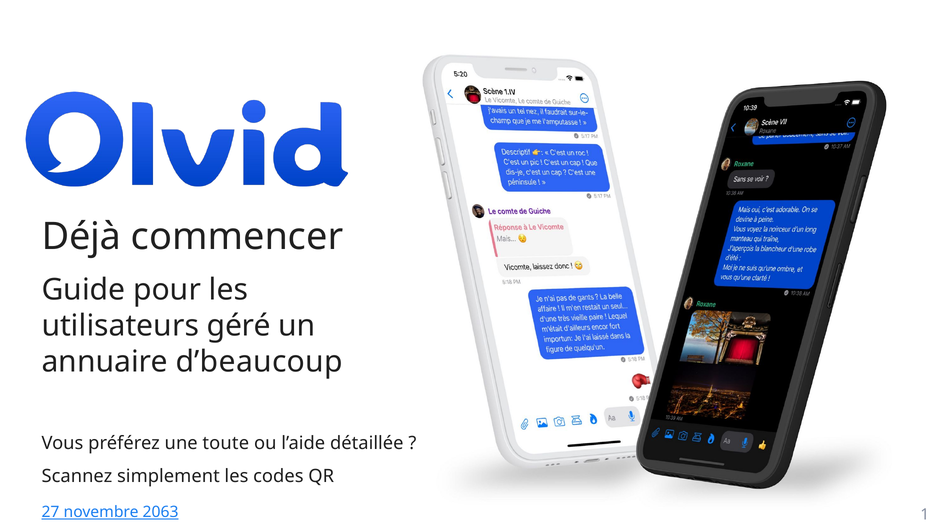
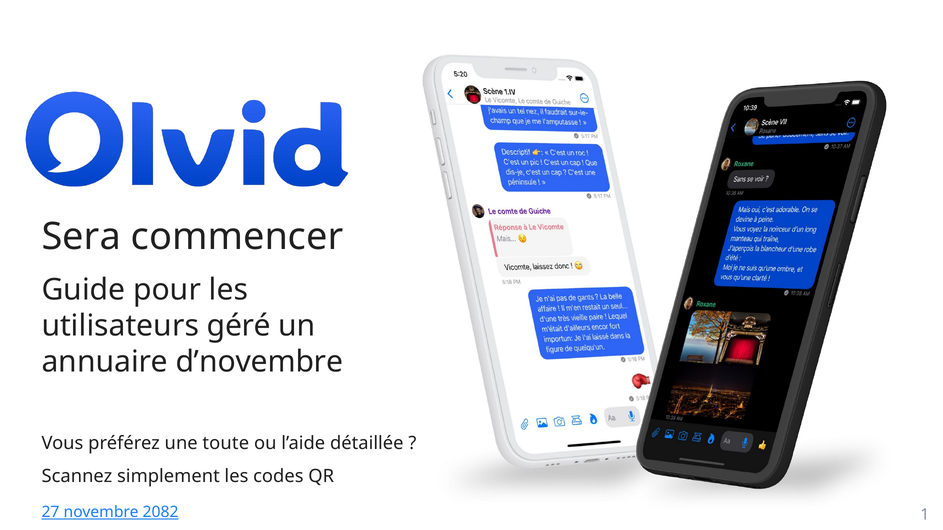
Déjà: Déjà -> Sera (81, 237)
d’beaucoup: d’beaucoup -> d’novembre (259, 362)
2063: 2063 -> 2082 (161, 512)
